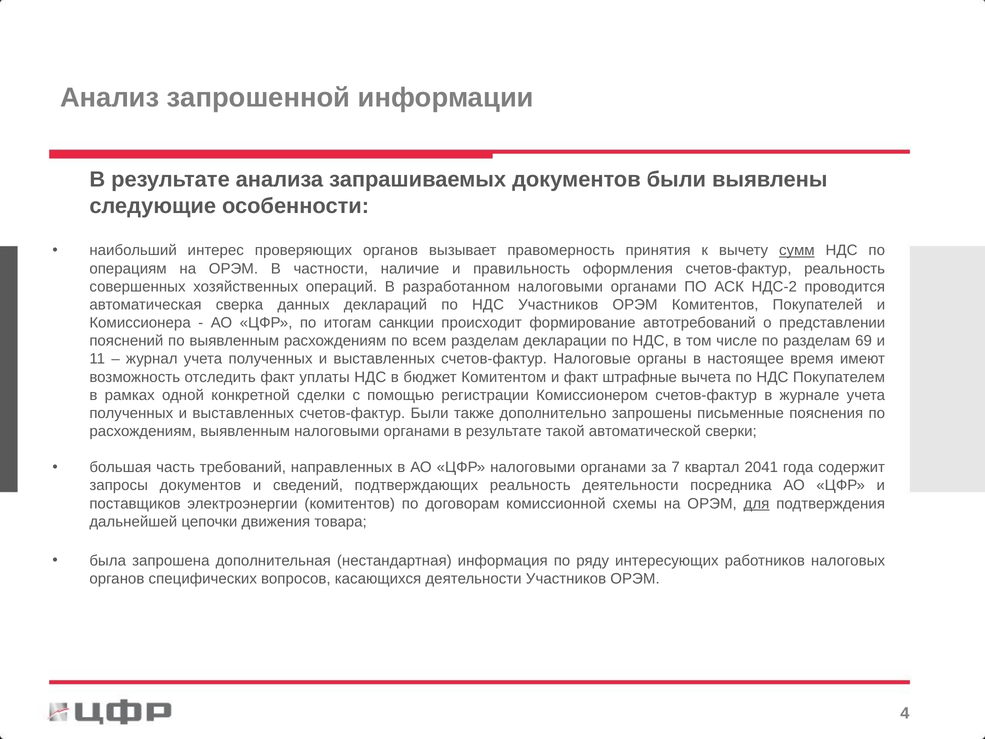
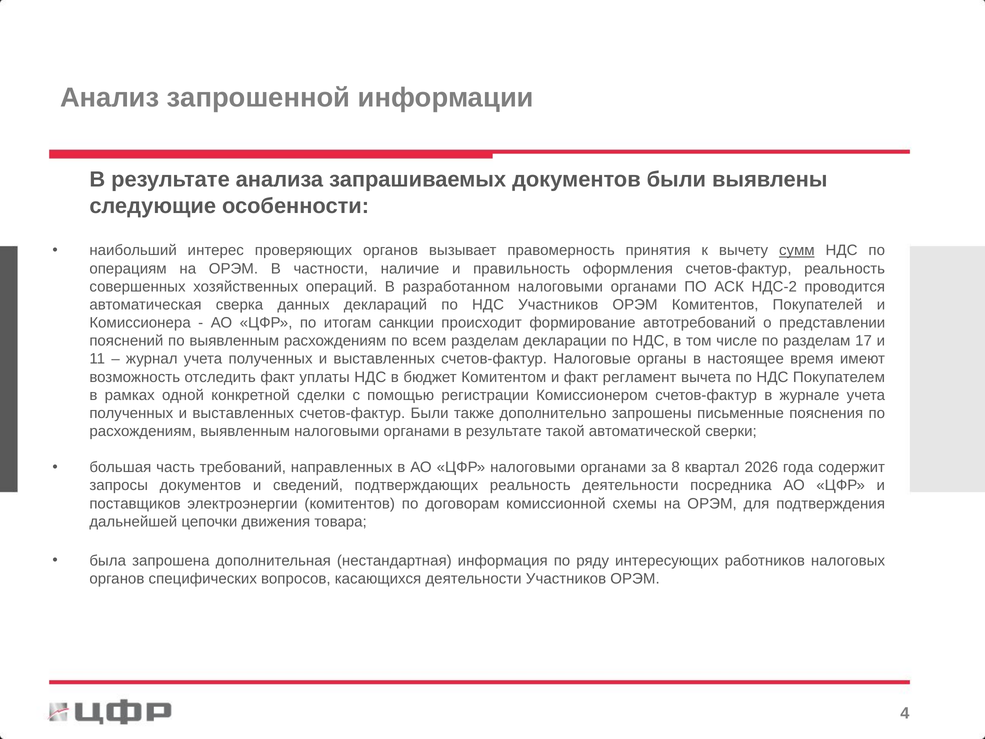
69: 69 -> 17 (864, 341)
штрафные: штрафные -> регламент (640, 377)
7: 7 -> 8 (676, 467)
2041: 2041 -> 2026 (761, 467)
для underline: present -> none (756, 503)
